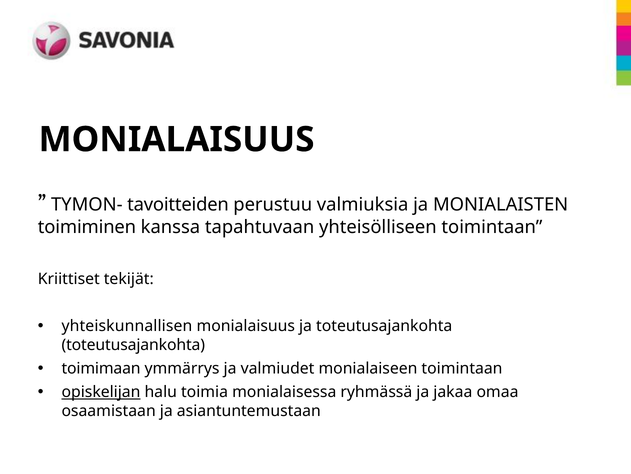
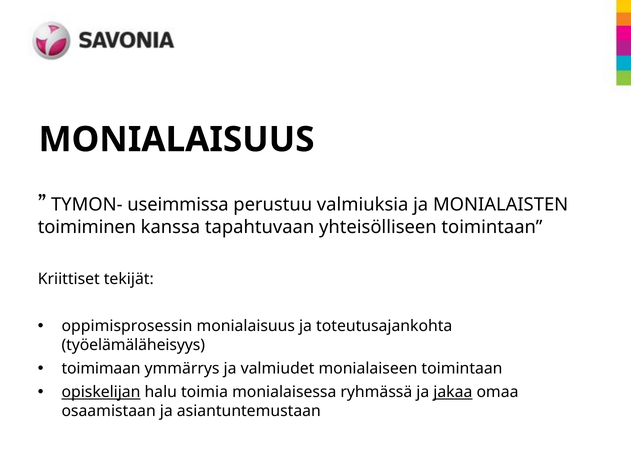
tavoitteiden: tavoitteiden -> useimmissa (178, 204)
yhteiskunnallisen: yhteiskunnallisen -> oppimisprosessin (127, 326)
toteutusajankohta: toteutusajankohta -> työelämäläheisyys (133, 345)
jakaa underline: none -> present (453, 391)
